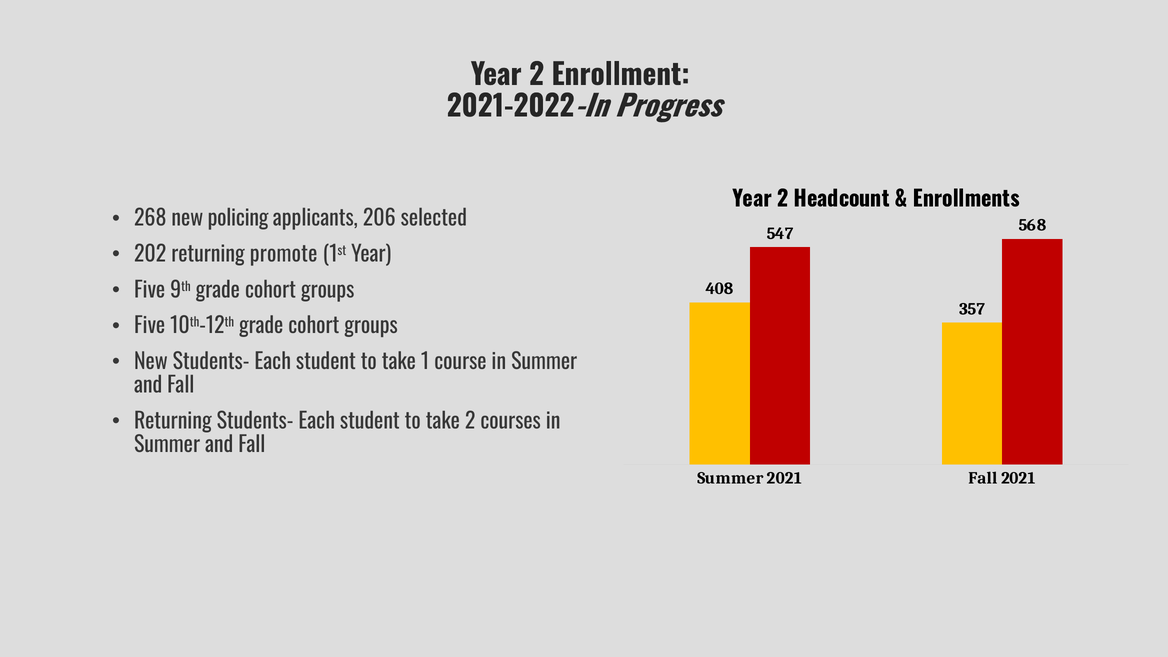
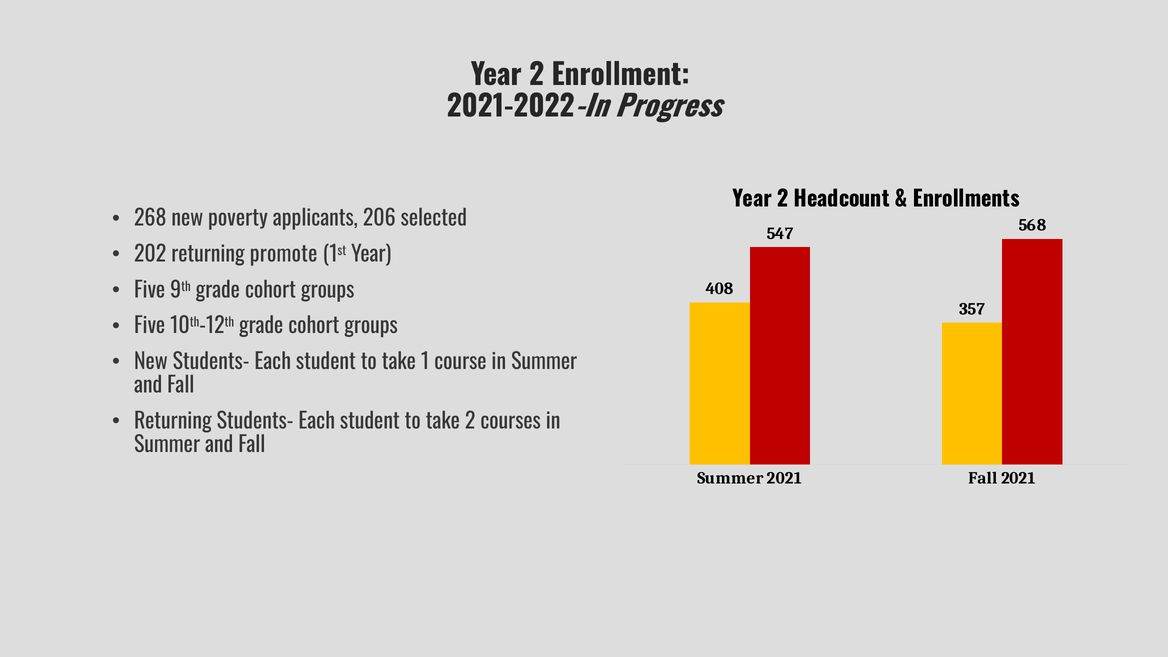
policing: policing -> poverty (238, 219)
